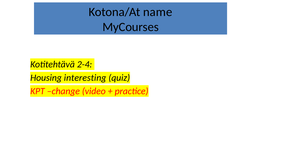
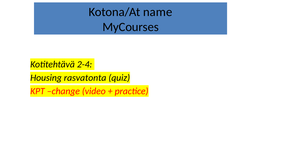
interesting: interesting -> rasvatonta (85, 78)
